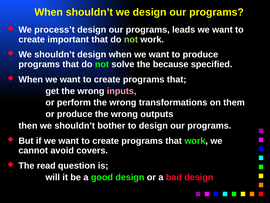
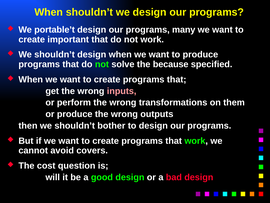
process’t: process’t -> portable’t (55, 30)
leads: leads -> many (184, 30)
not colour: light green -> white (131, 39)
read: read -> cost (46, 165)
